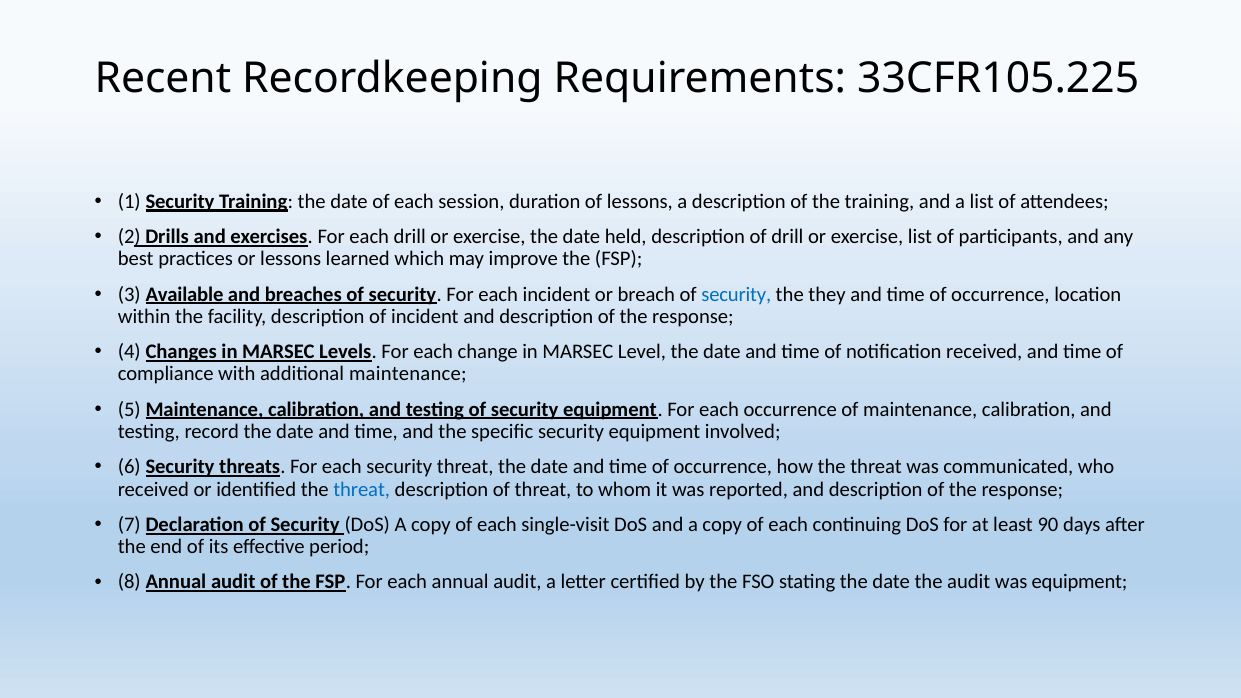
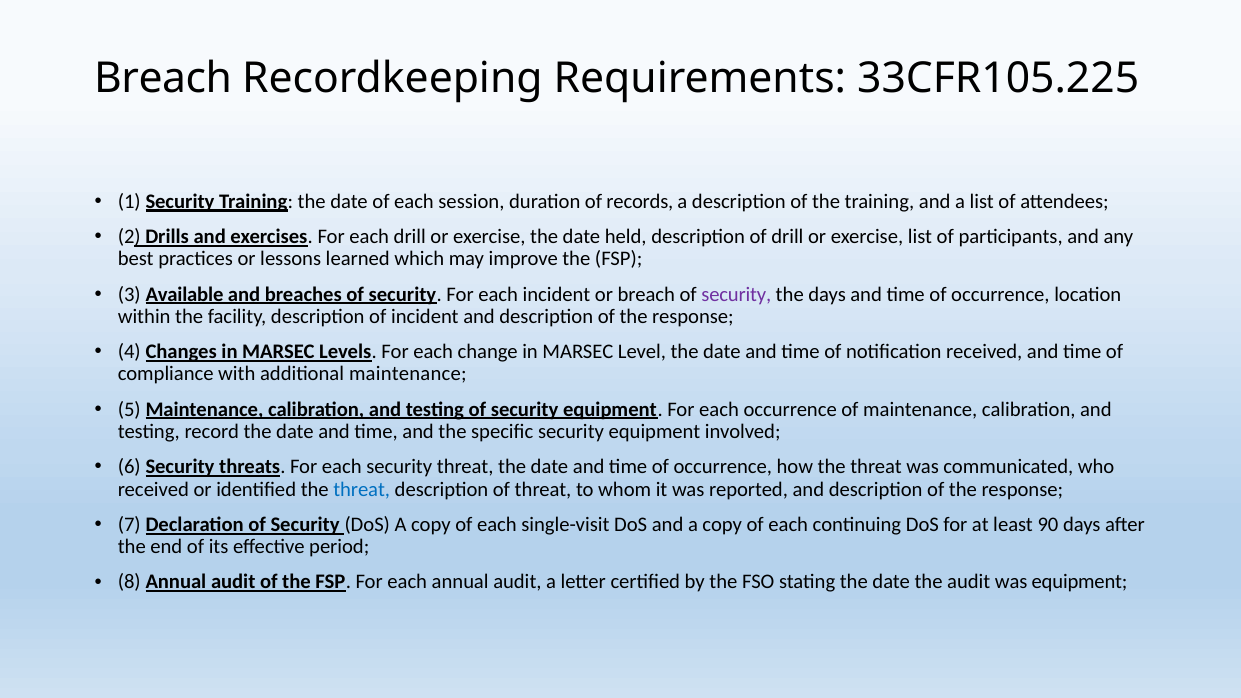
Recent: Recent -> Breach (163, 79)
of lessons: lessons -> records (640, 201)
security colour: blue -> purple (736, 294)
the they: they -> days (827, 294)
